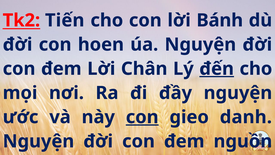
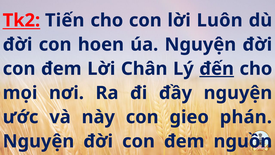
Bánh: Bánh -> Luôn (220, 20)
con underline: present -> none (142, 117)
danh: danh -> phán (246, 117)
